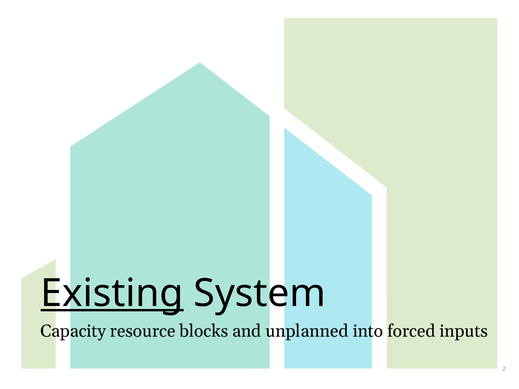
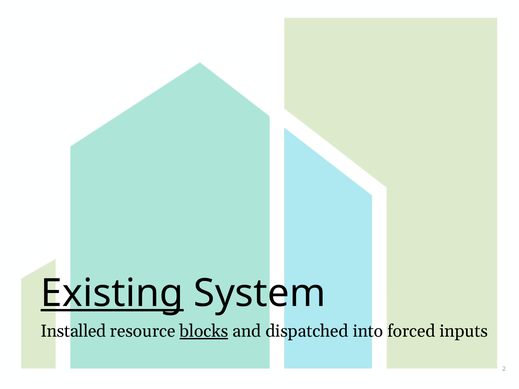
Capacity: Capacity -> Installed (73, 331)
blocks underline: none -> present (204, 331)
unplanned: unplanned -> dispatched (307, 331)
